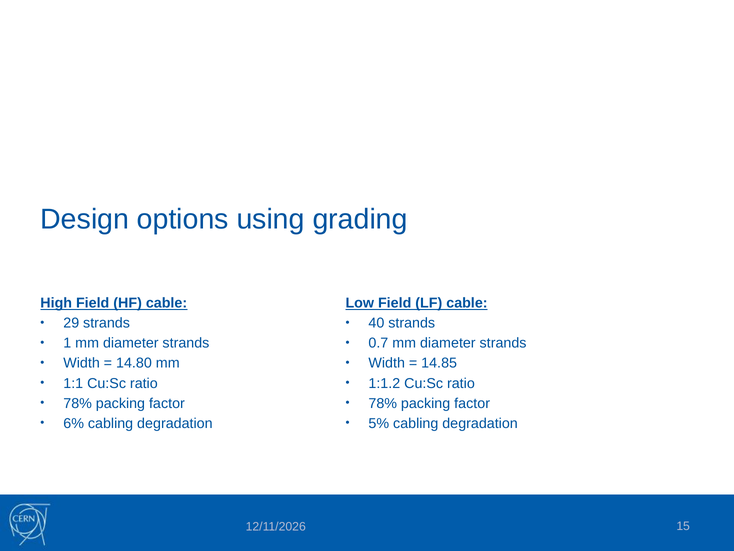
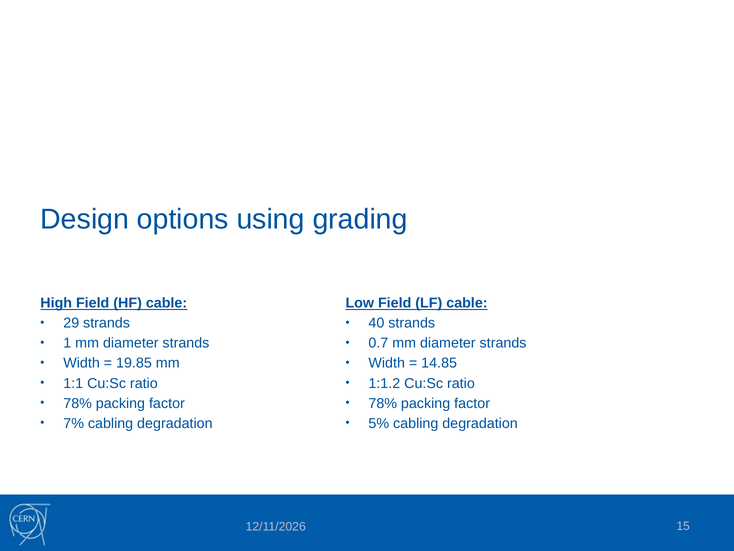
14.80: 14.80 -> 19.85 (134, 363)
6%: 6% -> 7% (74, 423)
